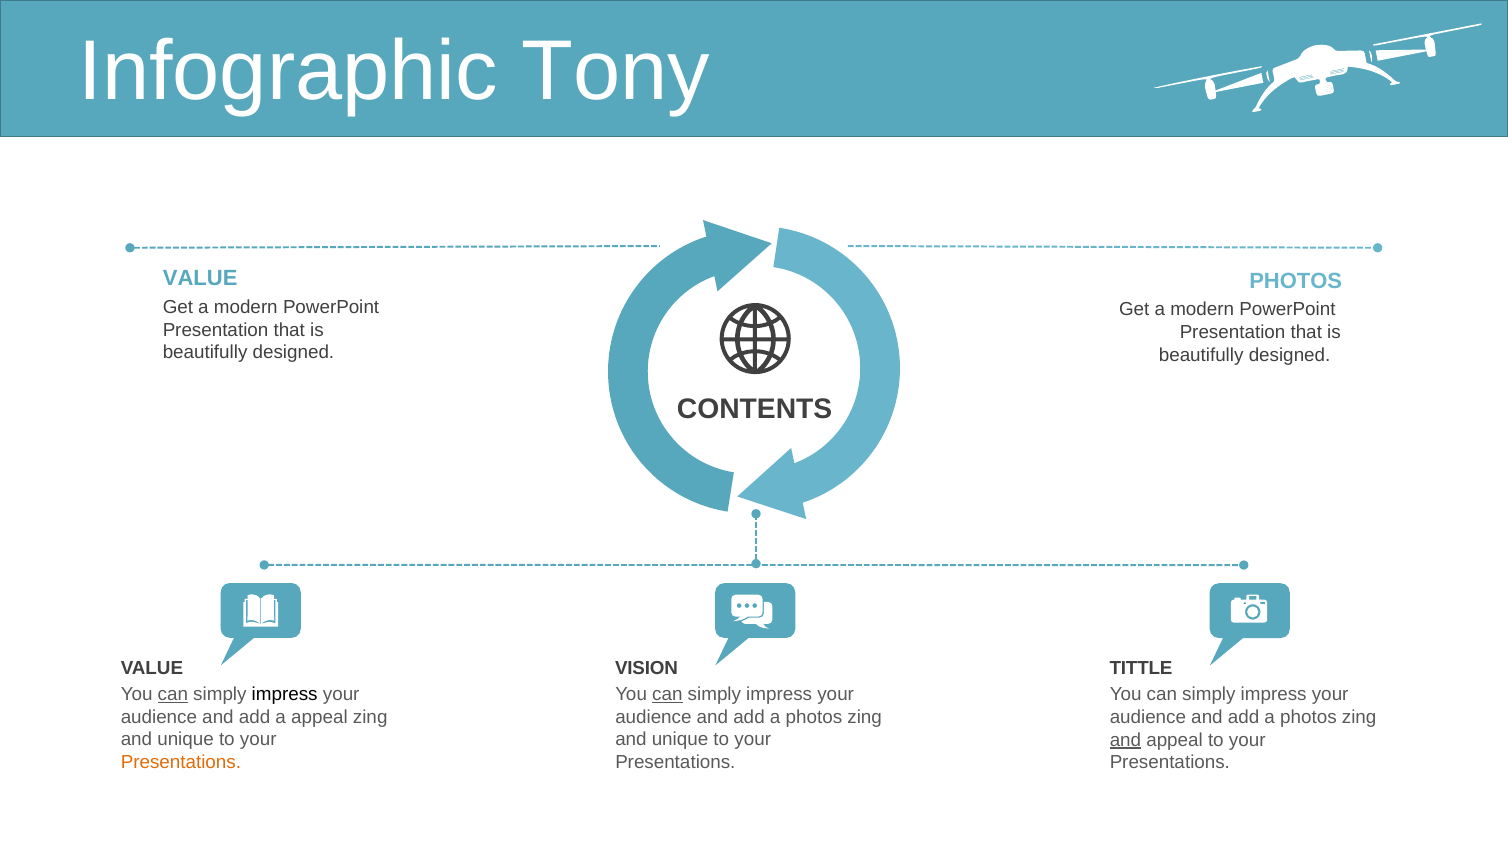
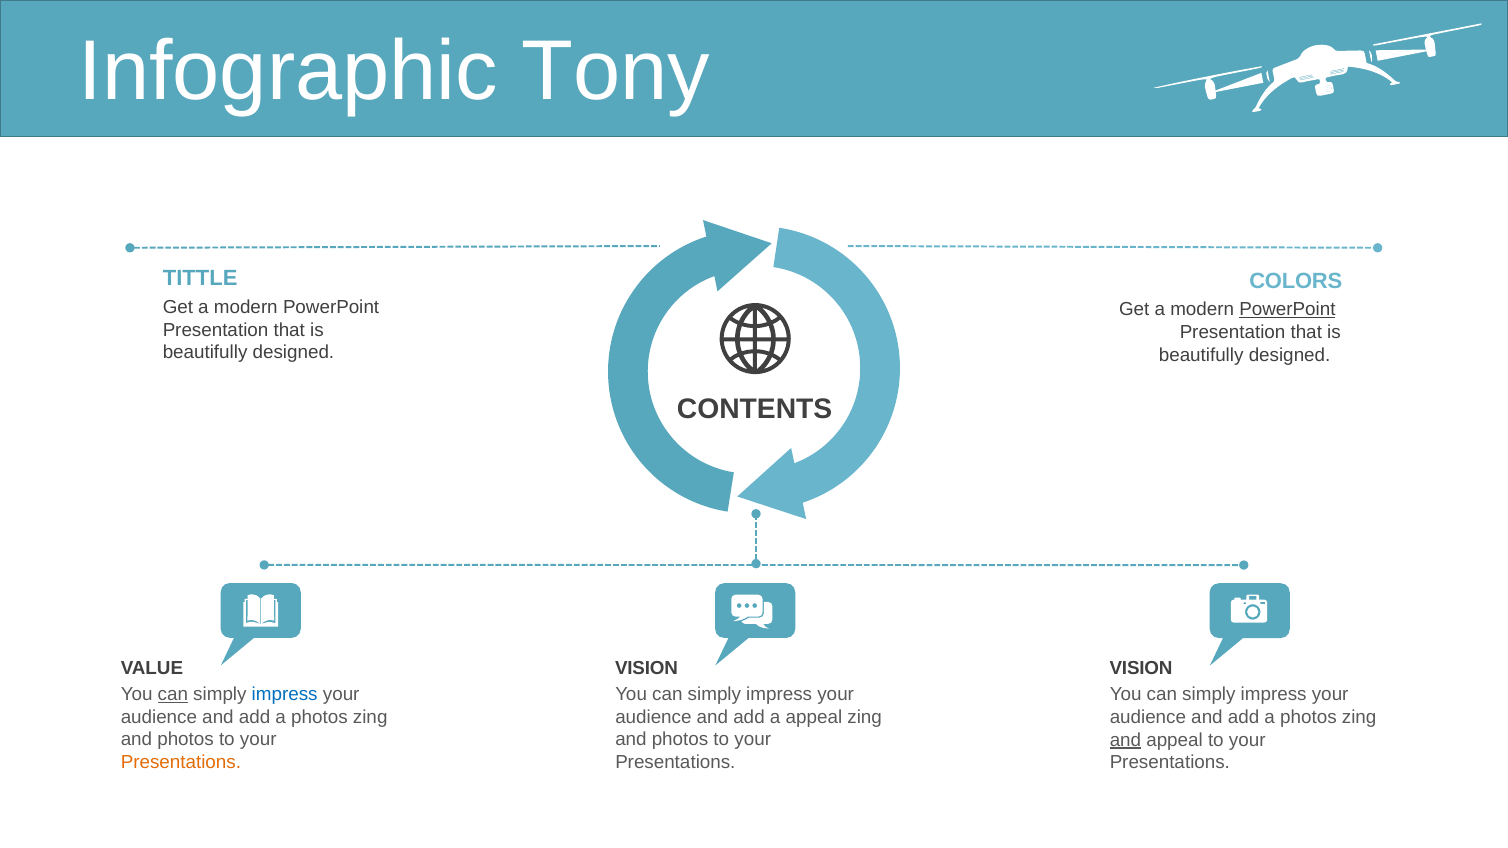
VALUE: VALUE -> TITTLE (200, 279)
PHOTOS: PHOTOS -> COLORS (1296, 281)
PowerPoint underline: none -> present (1287, 310)
TITTLE: TITTLE -> VISION (1141, 669)
impress colour: black -> blue (285, 695)
can underline: present -> none (667, 695)
appeal: appeal -> photos (319, 717)
photos: photos -> appeal (814, 717)
unique: unique -> photos (186, 740)
unique: unique -> photos (680, 740)
